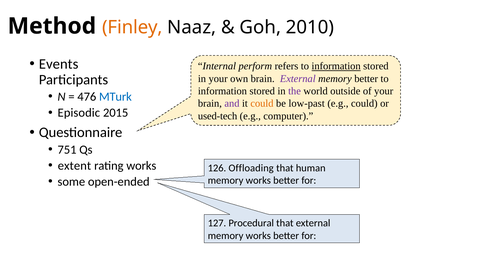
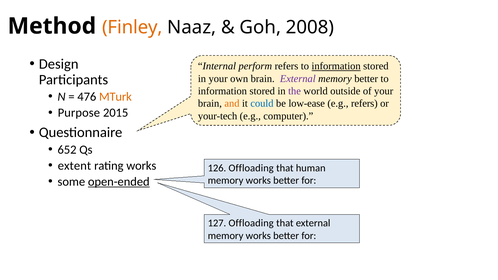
2010: 2010 -> 2008 (310, 27)
Events: Events -> Design (59, 64)
MTurk colour: blue -> orange (115, 97)
and colour: purple -> orange (232, 104)
could colour: orange -> blue (262, 104)
low-past: low-past -> low-ease (307, 104)
e.g could: could -> refers (364, 104)
Episodic: Episodic -> Purpose (79, 113)
used-tech: used-tech -> your-tech (218, 116)
751: 751 -> 652 (67, 150)
open-ended underline: none -> present (119, 182)
127 Procedural: Procedural -> Offloading (251, 223)
